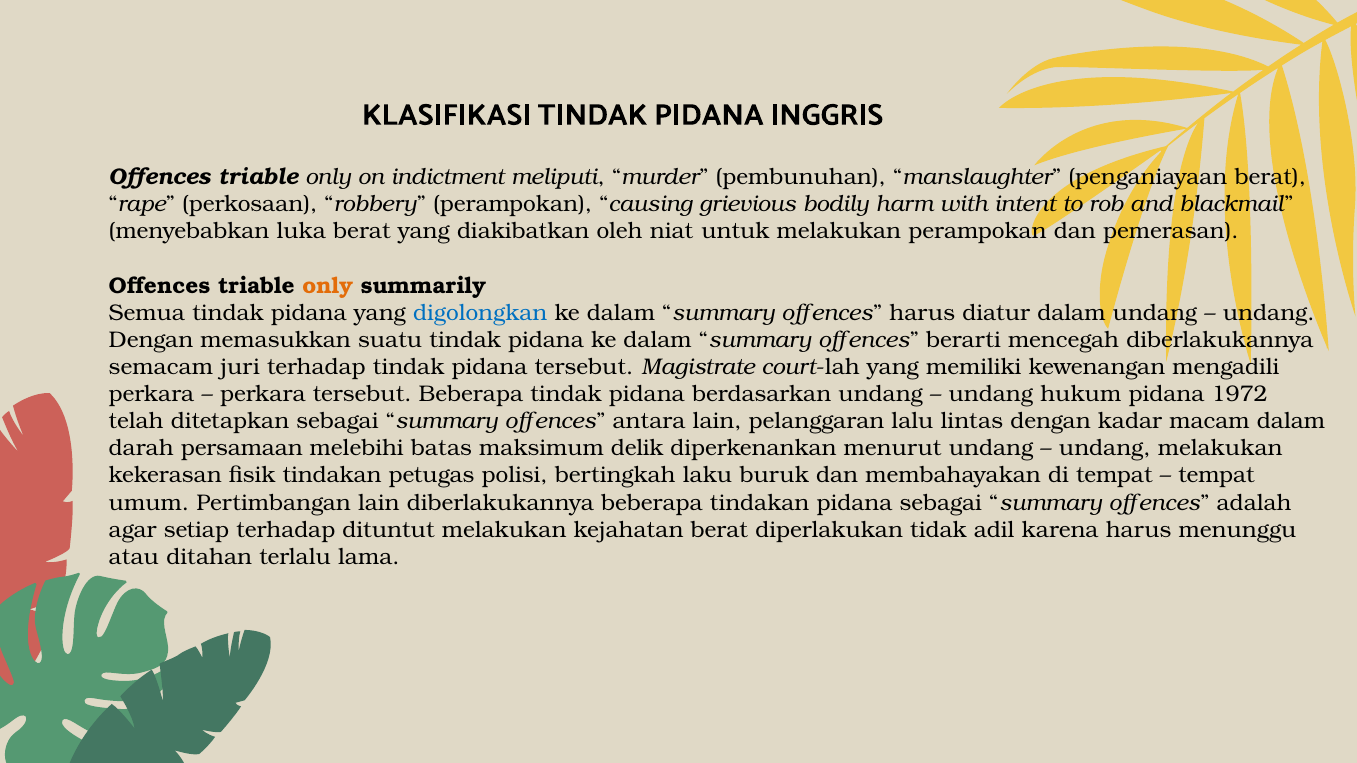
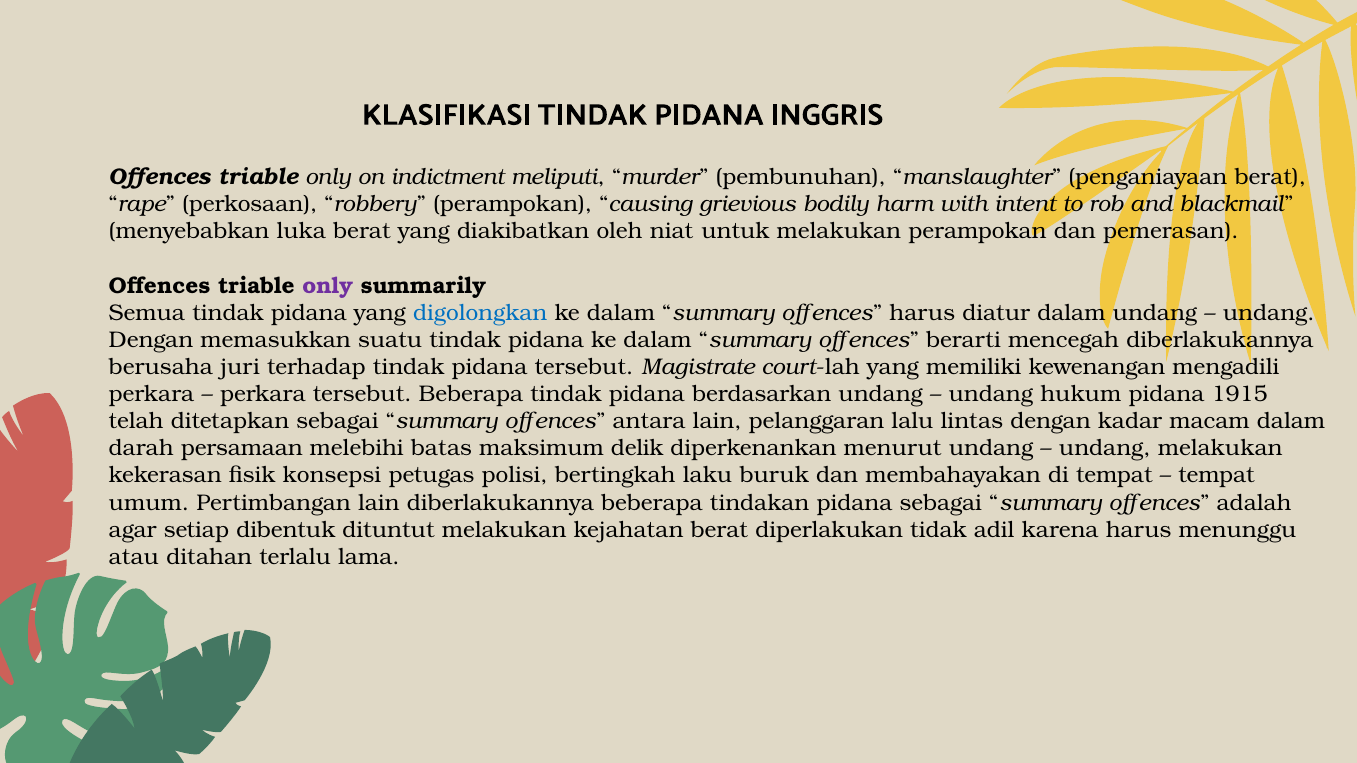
only colour: orange -> purple (328, 286)
semacam: semacam -> berusaha (161, 367)
1972: 1972 -> 1915 (1240, 394)
fisik tindakan: tindakan -> konsepsi (332, 476)
setiap terhadap: terhadap -> dibentuk (286, 530)
